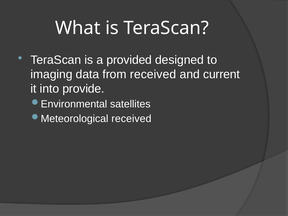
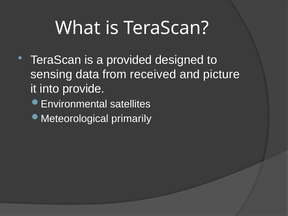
imaging: imaging -> sensing (51, 74)
current: current -> picture (221, 74)
received: received -> primarily (131, 119)
